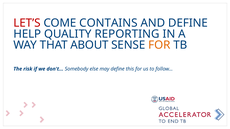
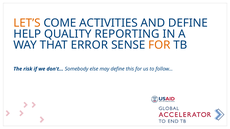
LET’S colour: red -> orange (27, 23)
CONTAINS: CONTAINS -> ACTIVITIES (109, 23)
ABOUT: ABOUT -> ERROR (89, 45)
